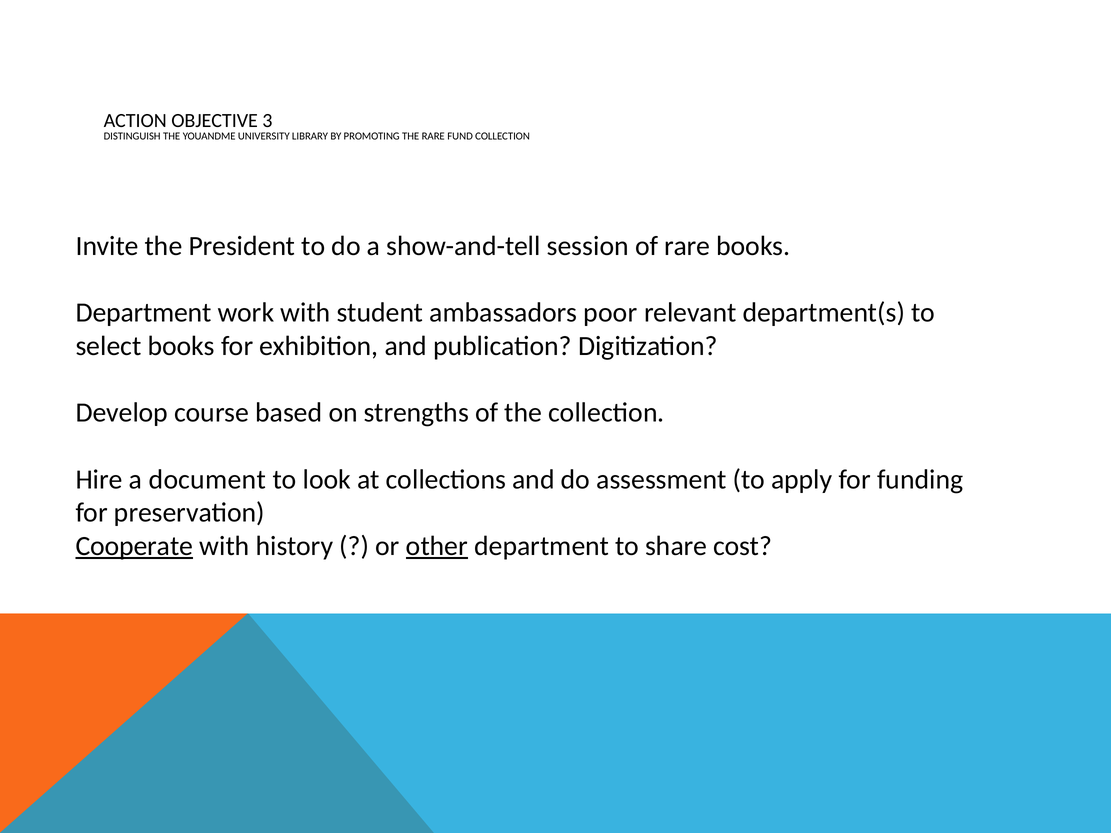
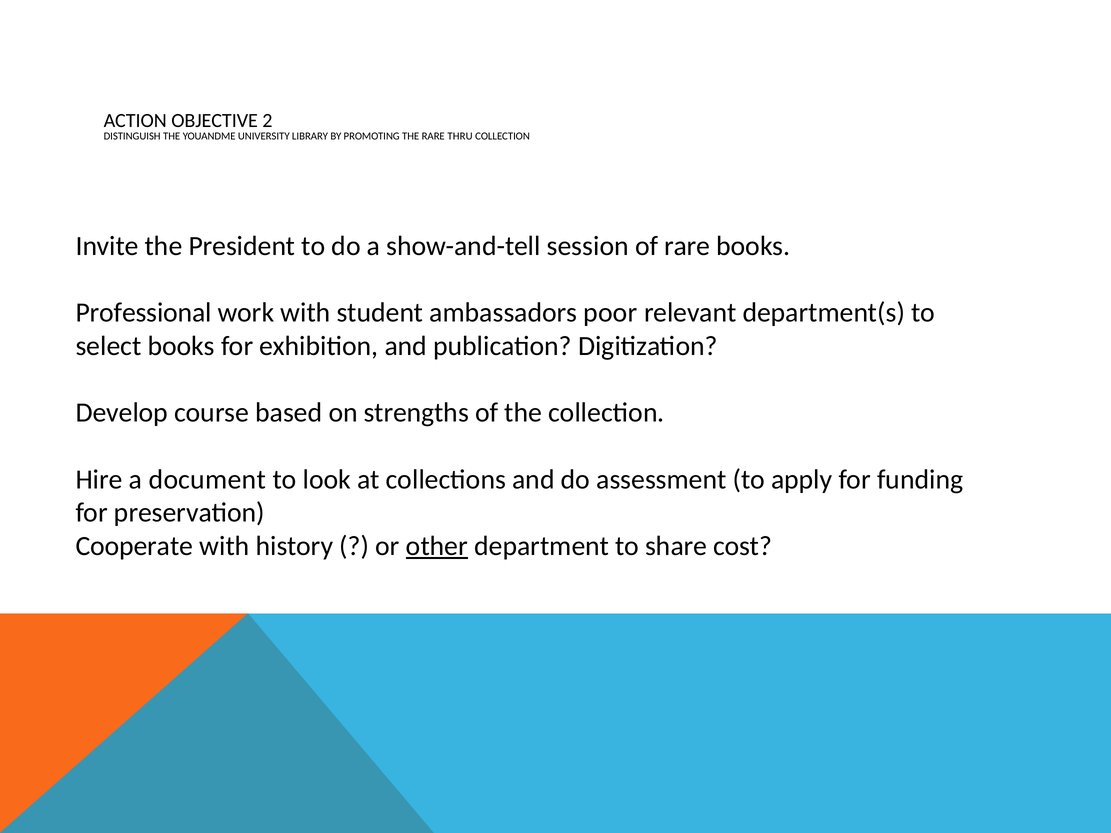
3: 3 -> 2 (267, 121)
FUND: FUND -> THRU (460, 136)
Department: Department -> Professional (144, 313)
Cooperate underline: present -> none (134, 546)
